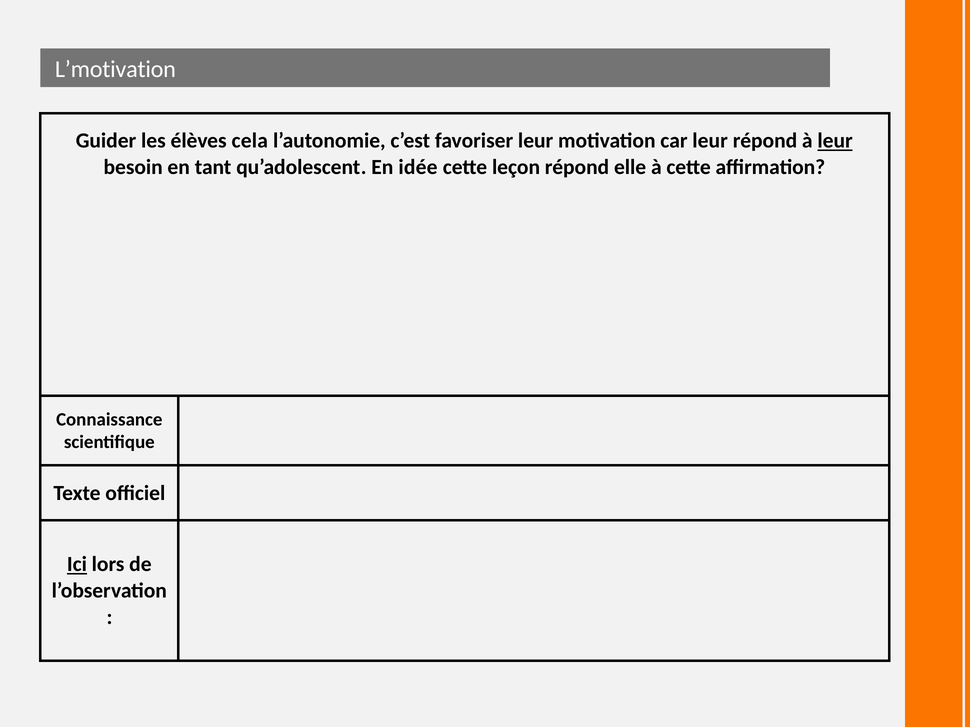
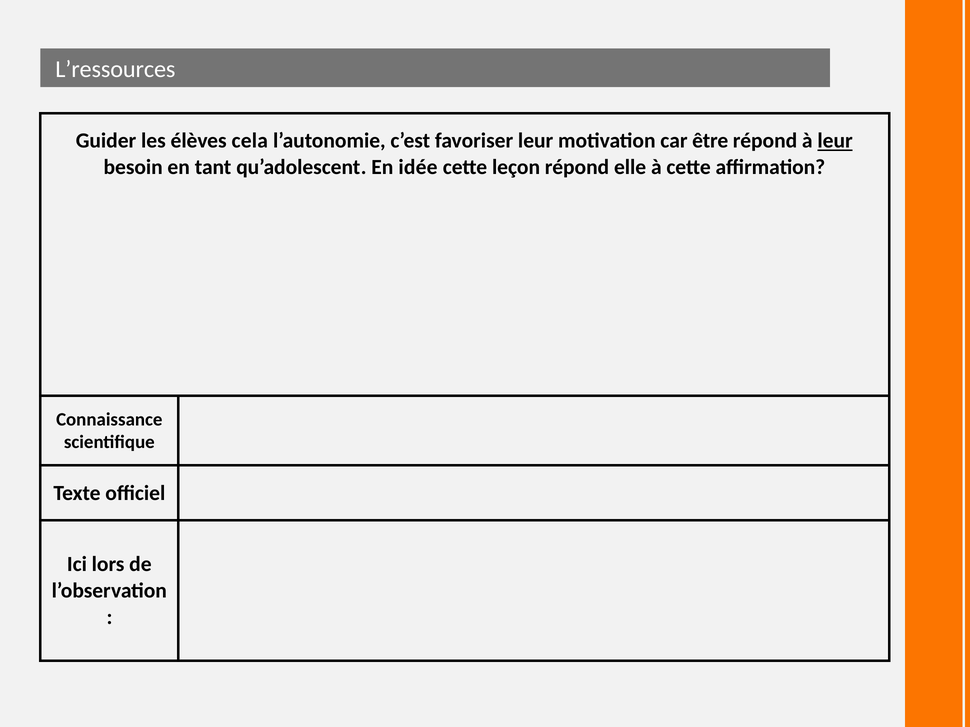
L’motivation: L’motivation -> L’ressources (115, 69)
car leur: leur -> être (710, 141)
Ici underline: present -> none (77, 565)
